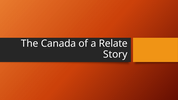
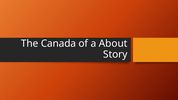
Relate: Relate -> About (113, 44)
